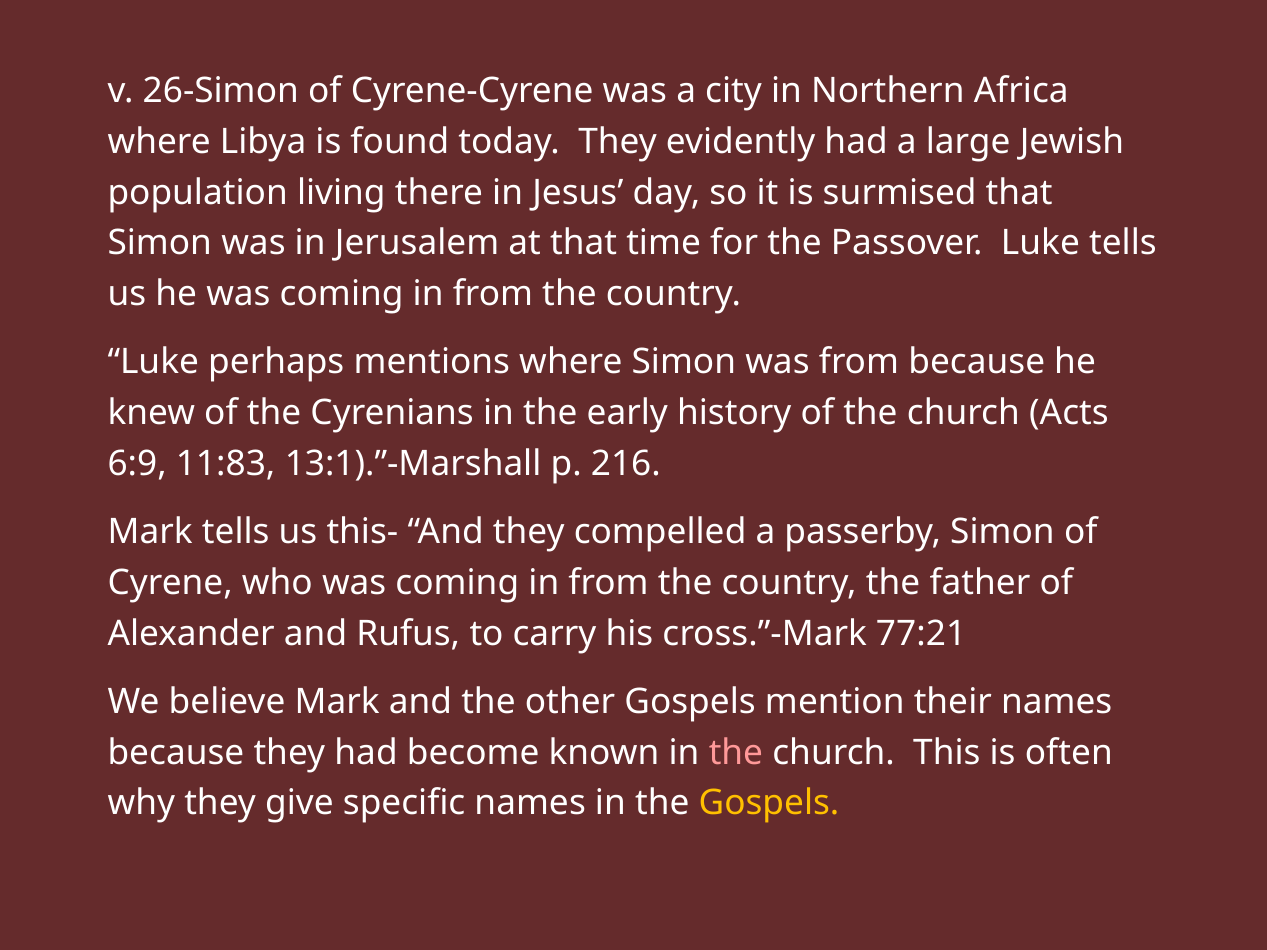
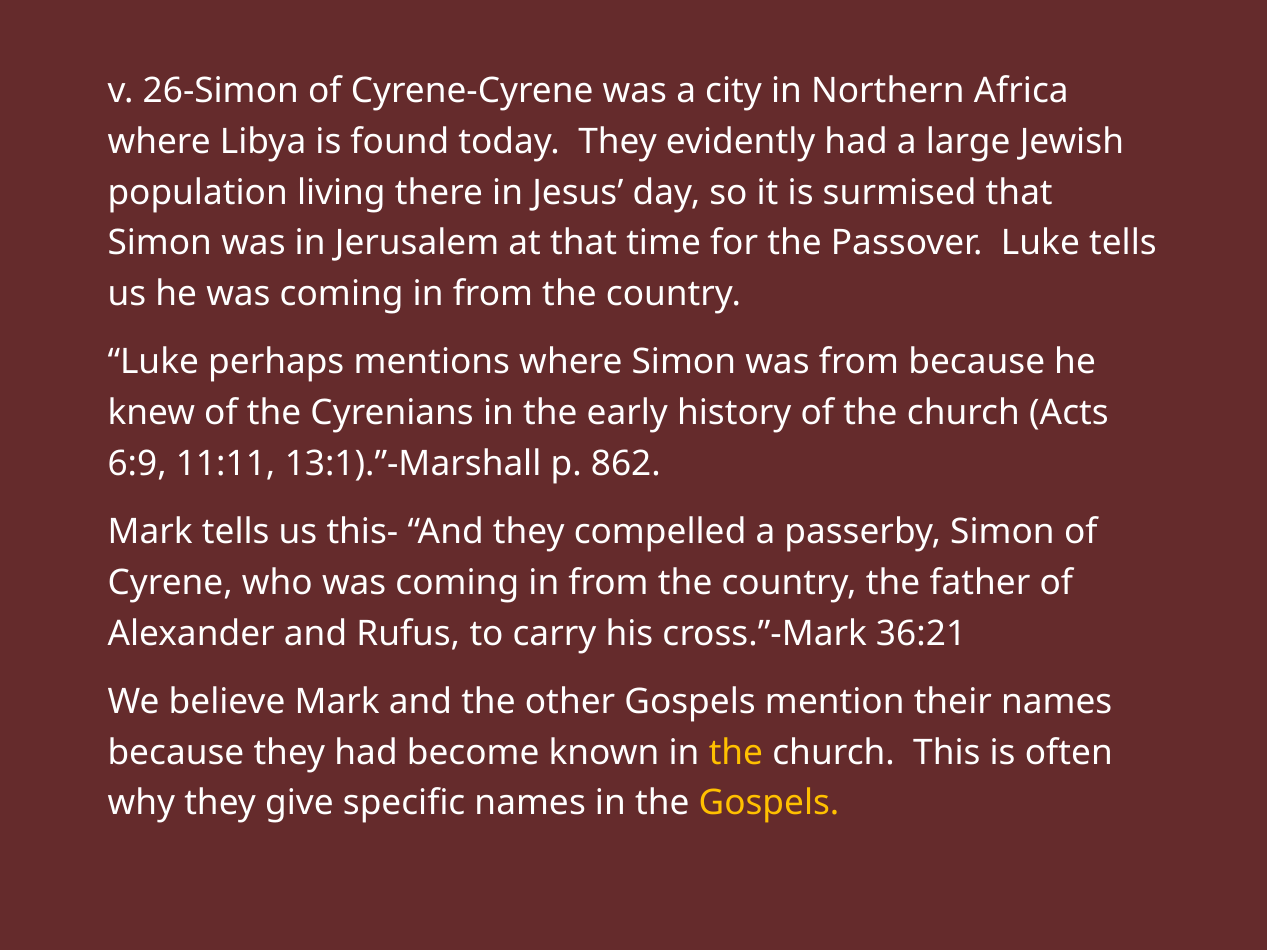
11:83: 11:83 -> 11:11 (226, 464)
216: 216 -> 862 (626, 464)
77:21: 77:21 -> 36:21 (921, 634)
the colour: pink -> yellow (736, 753)
